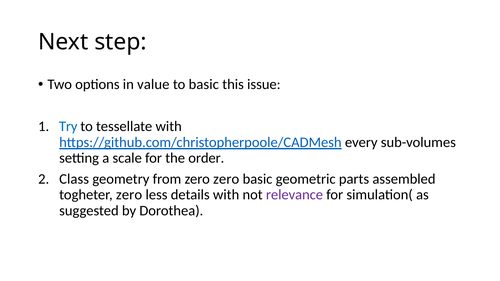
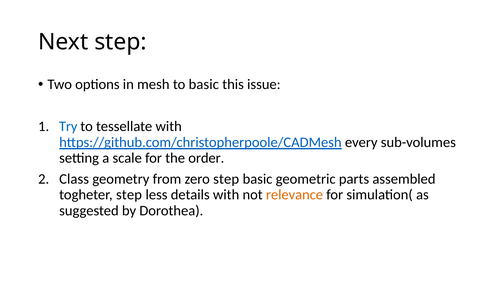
value: value -> mesh (153, 85)
zero zero: zero -> step (226, 179)
togheter zero: zero -> step (129, 195)
relevance colour: purple -> orange (295, 195)
